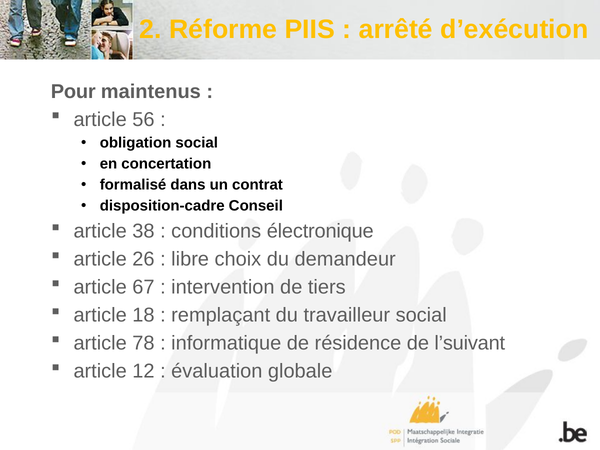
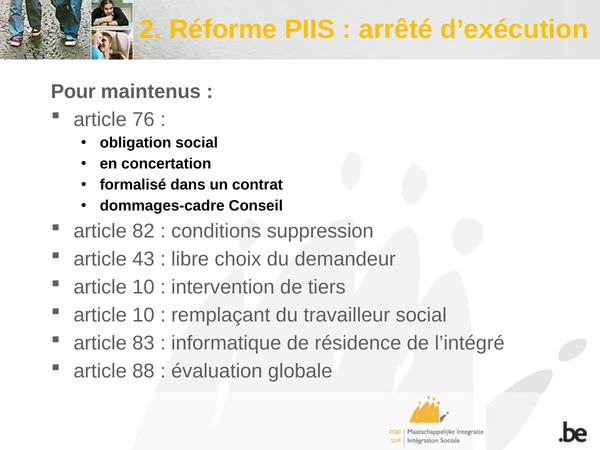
56: 56 -> 76 (143, 119)
disposition-cadre: disposition-cadre -> dommages-cadre (162, 206)
38: 38 -> 82 (143, 231)
électronique: électronique -> suppression (320, 231)
26: 26 -> 43 (143, 259)
67: 67 -> 10 (143, 287)
18: 18 -> 10 (143, 315)
78: 78 -> 83 (143, 343)
l’suivant: l’suivant -> l’intégré (470, 343)
12: 12 -> 88 (143, 371)
